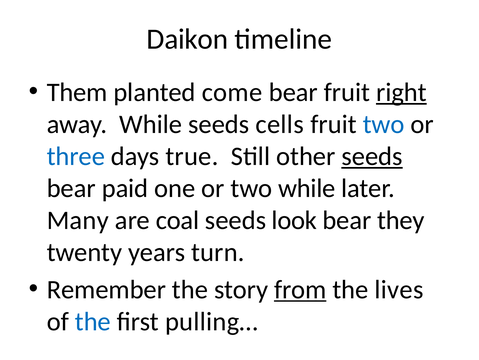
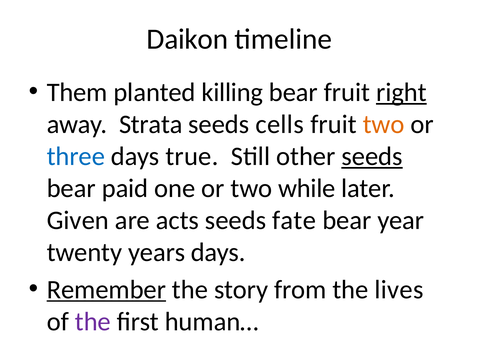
come: come -> killing (232, 92)
away While: While -> Strata (151, 124)
two colour: blue -> orange (384, 124)
Many: Many -> Given (78, 220)
coal: coal -> acts (177, 220)
look: look -> fate (294, 220)
they: they -> year (401, 220)
years turn: turn -> days (218, 252)
Remember underline: none -> present (106, 289)
from underline: present -> none (300, 289)
the colour: blue -> purple (93, 321)
pulling…: pulling… -> human… (212, 321)
